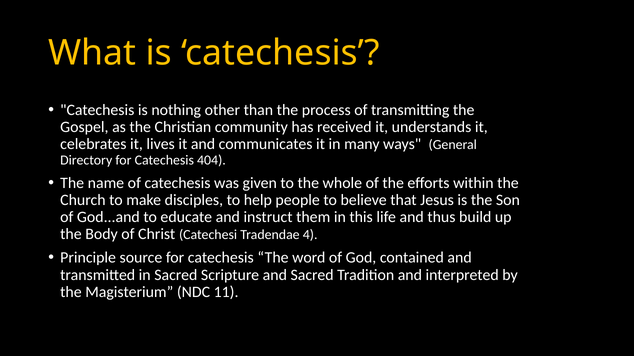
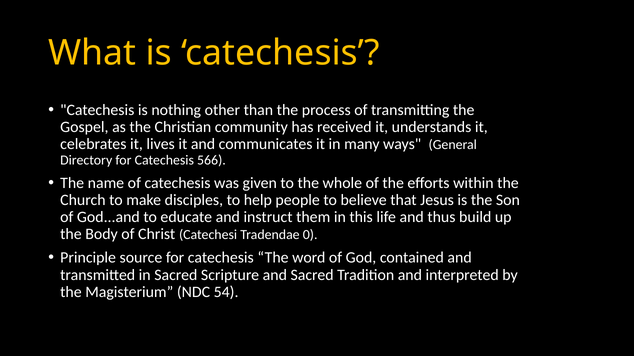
404: 404 -> 566 (211, 160)
4: 4 -> 0 (310, 235)
11: 11 -> 54 (226, 292)
